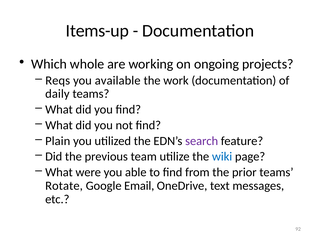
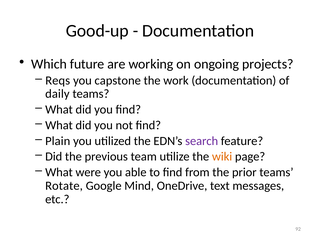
Items-up: Items-up -> Good-up (97, 31)
whole: whole -> future (87, 64)
available: available -> capstone (118, 80)
wiki colour: blue -> orange (222, 157)
Email: Email -> Mind (139, 186)
